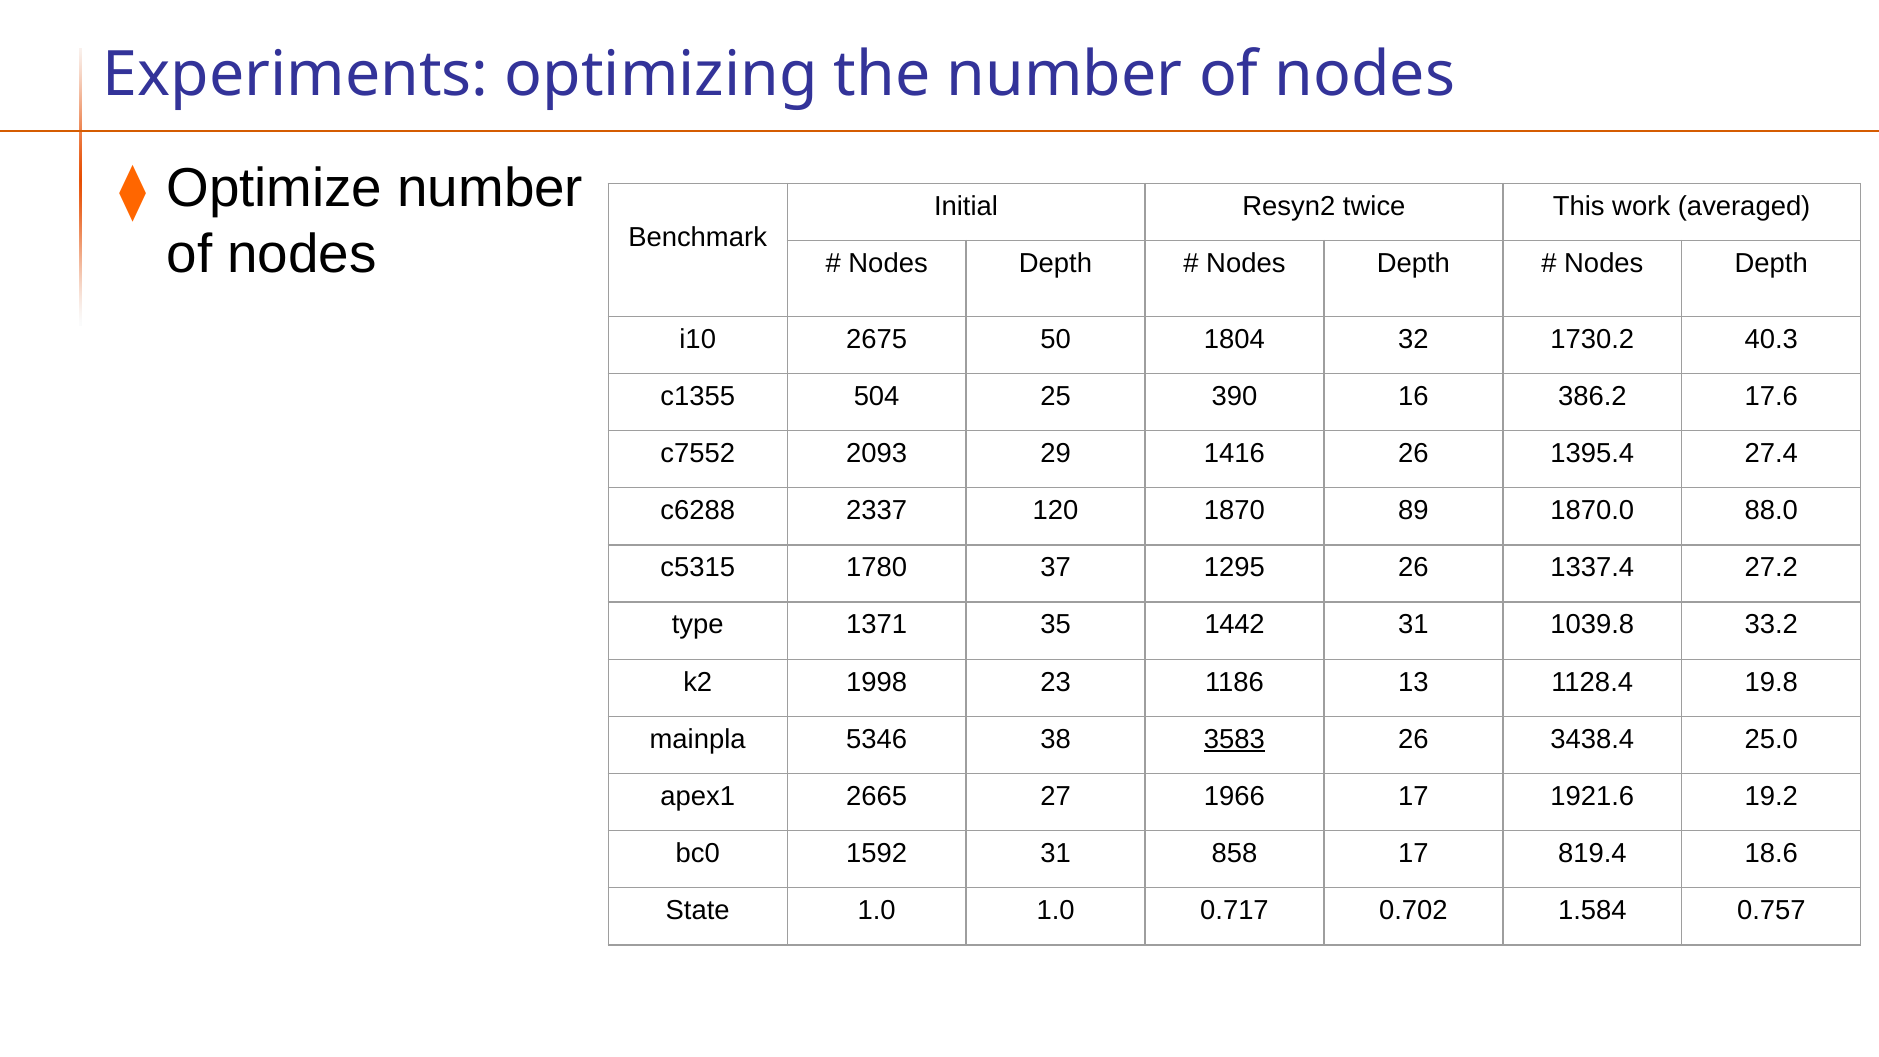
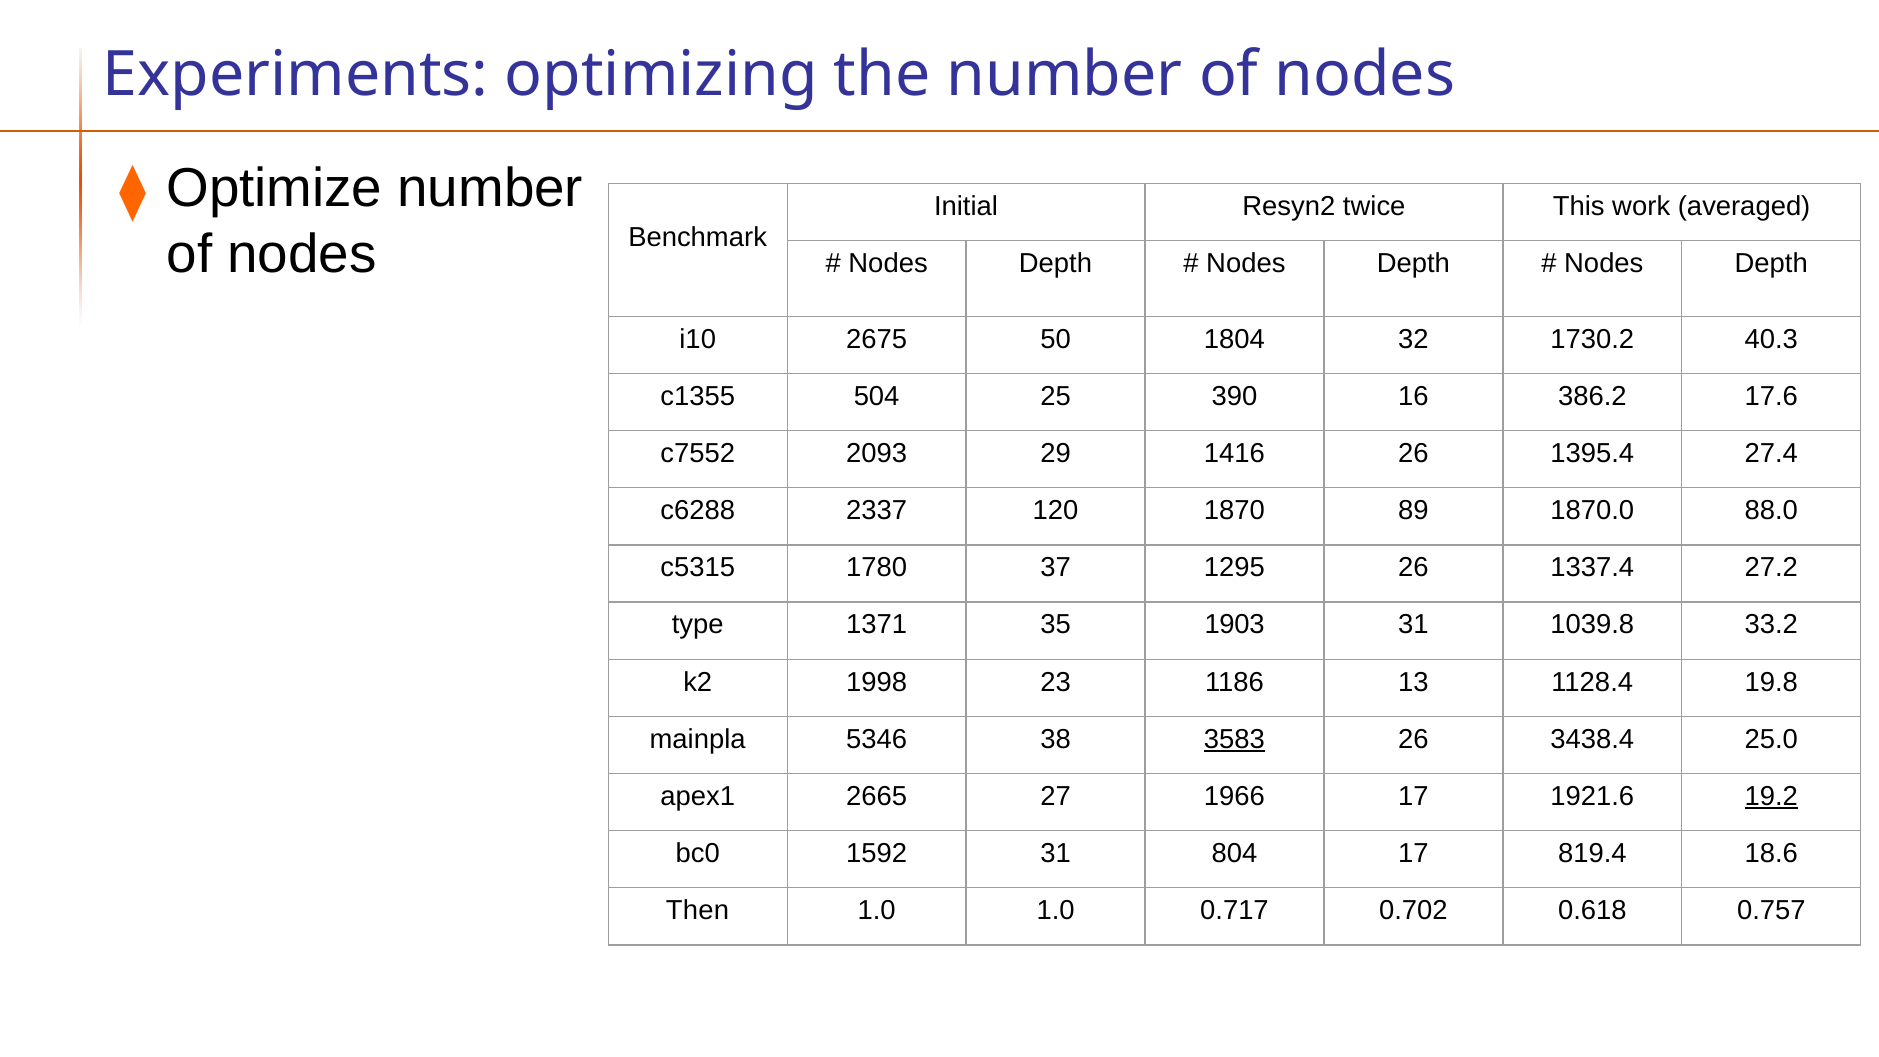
1442: 1442 -> 1903 (1235, 625)
19.2 underline: none -> present (1771, 796)
858: 858 -> 804 (1234, 853)
State: State -> Then (698, 911)
1.584: 1.584 -> 0.618 (1592, 911)
